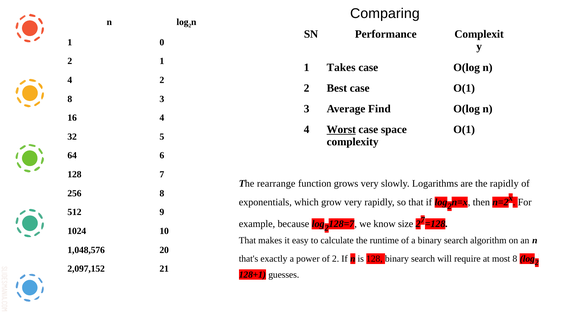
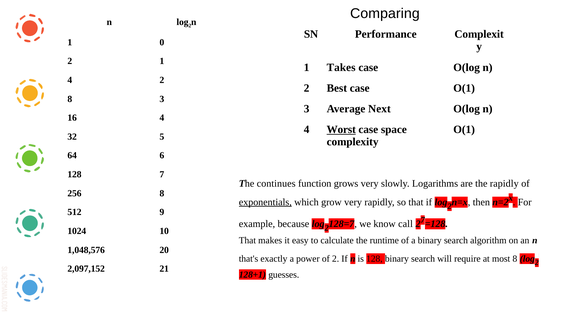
Find: Find -> Next (379, 109)
rearrange: rearrange -> continues (276, 183)
exponentials underline: none -> present (265, 202)
size: size -> call (406, 224)
